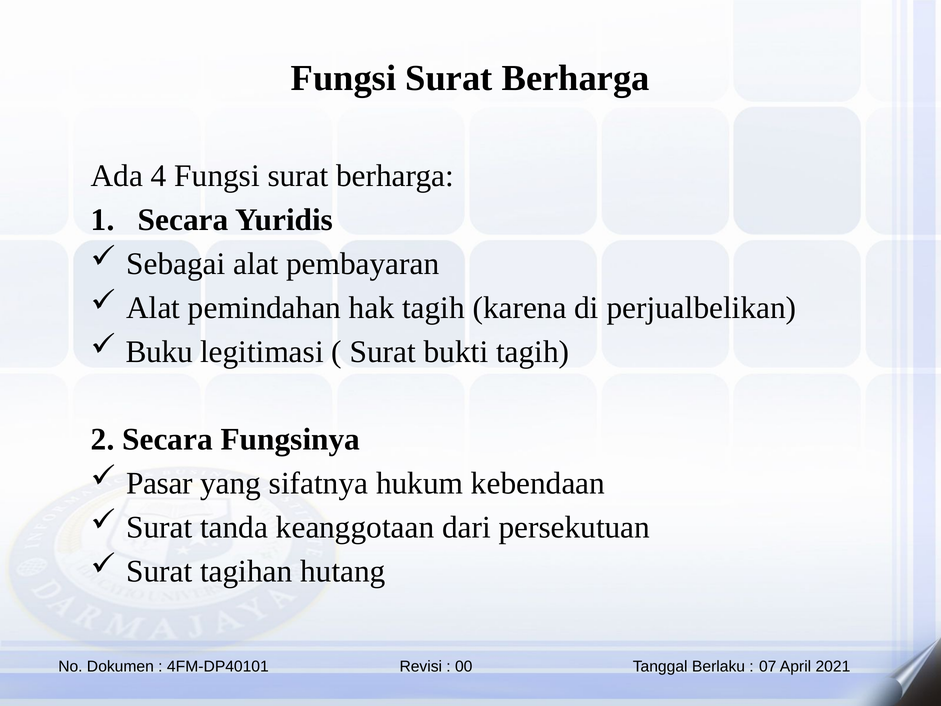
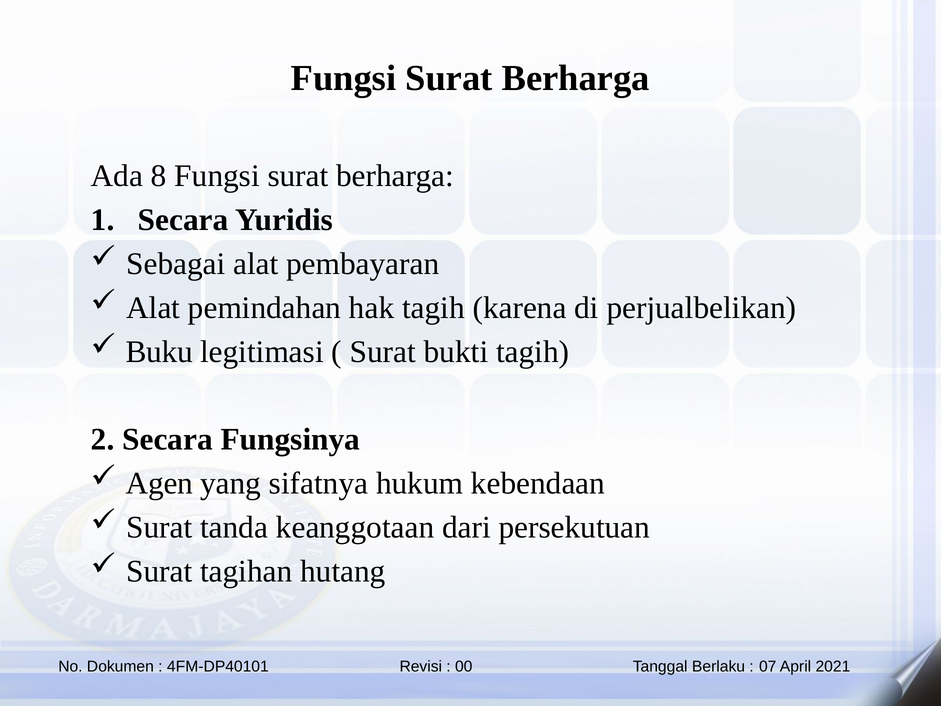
4: 4 -> 8 (159, 176)
Pasar: Pasar -> Agen (159, 483)
